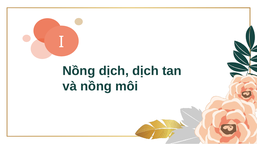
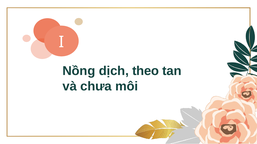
dịch dịch: dịch -> theo (146, 71)
và nồng: nồng -> chưa (96, 87)
